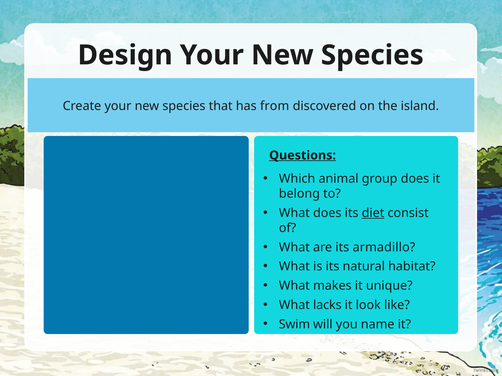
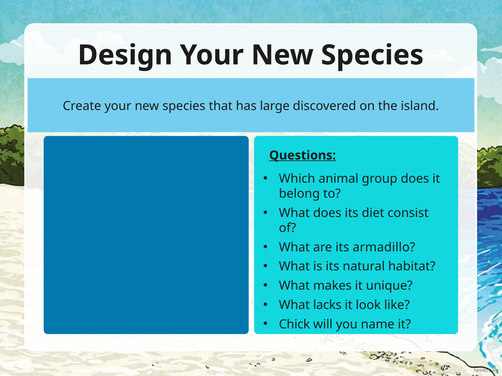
from: from -> large (275, 106)
diet underline: present -> none (373, 213)
Swim: Swim -> Chick (294, 325)
